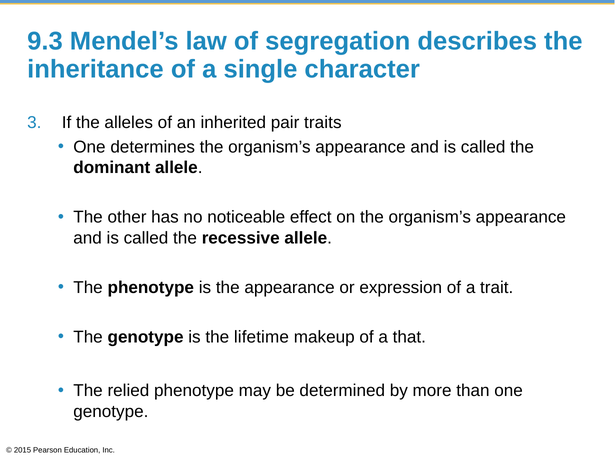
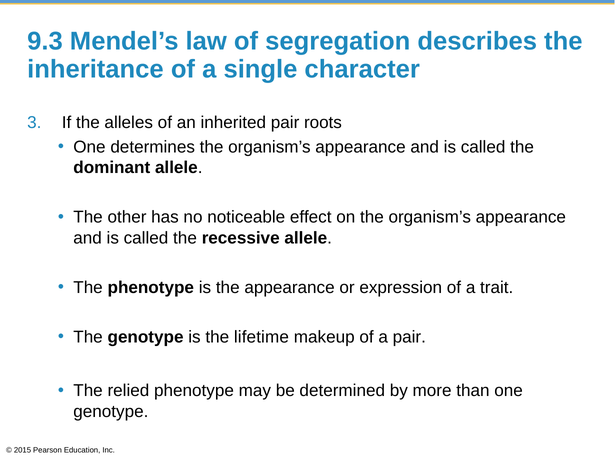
traits: traits -> roots (323, 122)
a that: that -> pair (409, 337)
